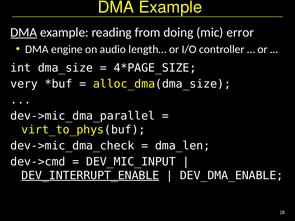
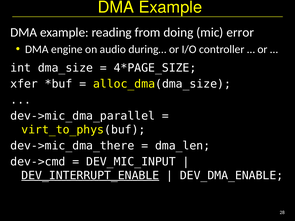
DMA underline: present -> none (24, 32)
length…: length… -> during… (148, 49)
very: very -> xfer (24, 84)
dev->mic_dma_check: dev->mic_dma_check -> dev->mic_dma_there (72, 146)
